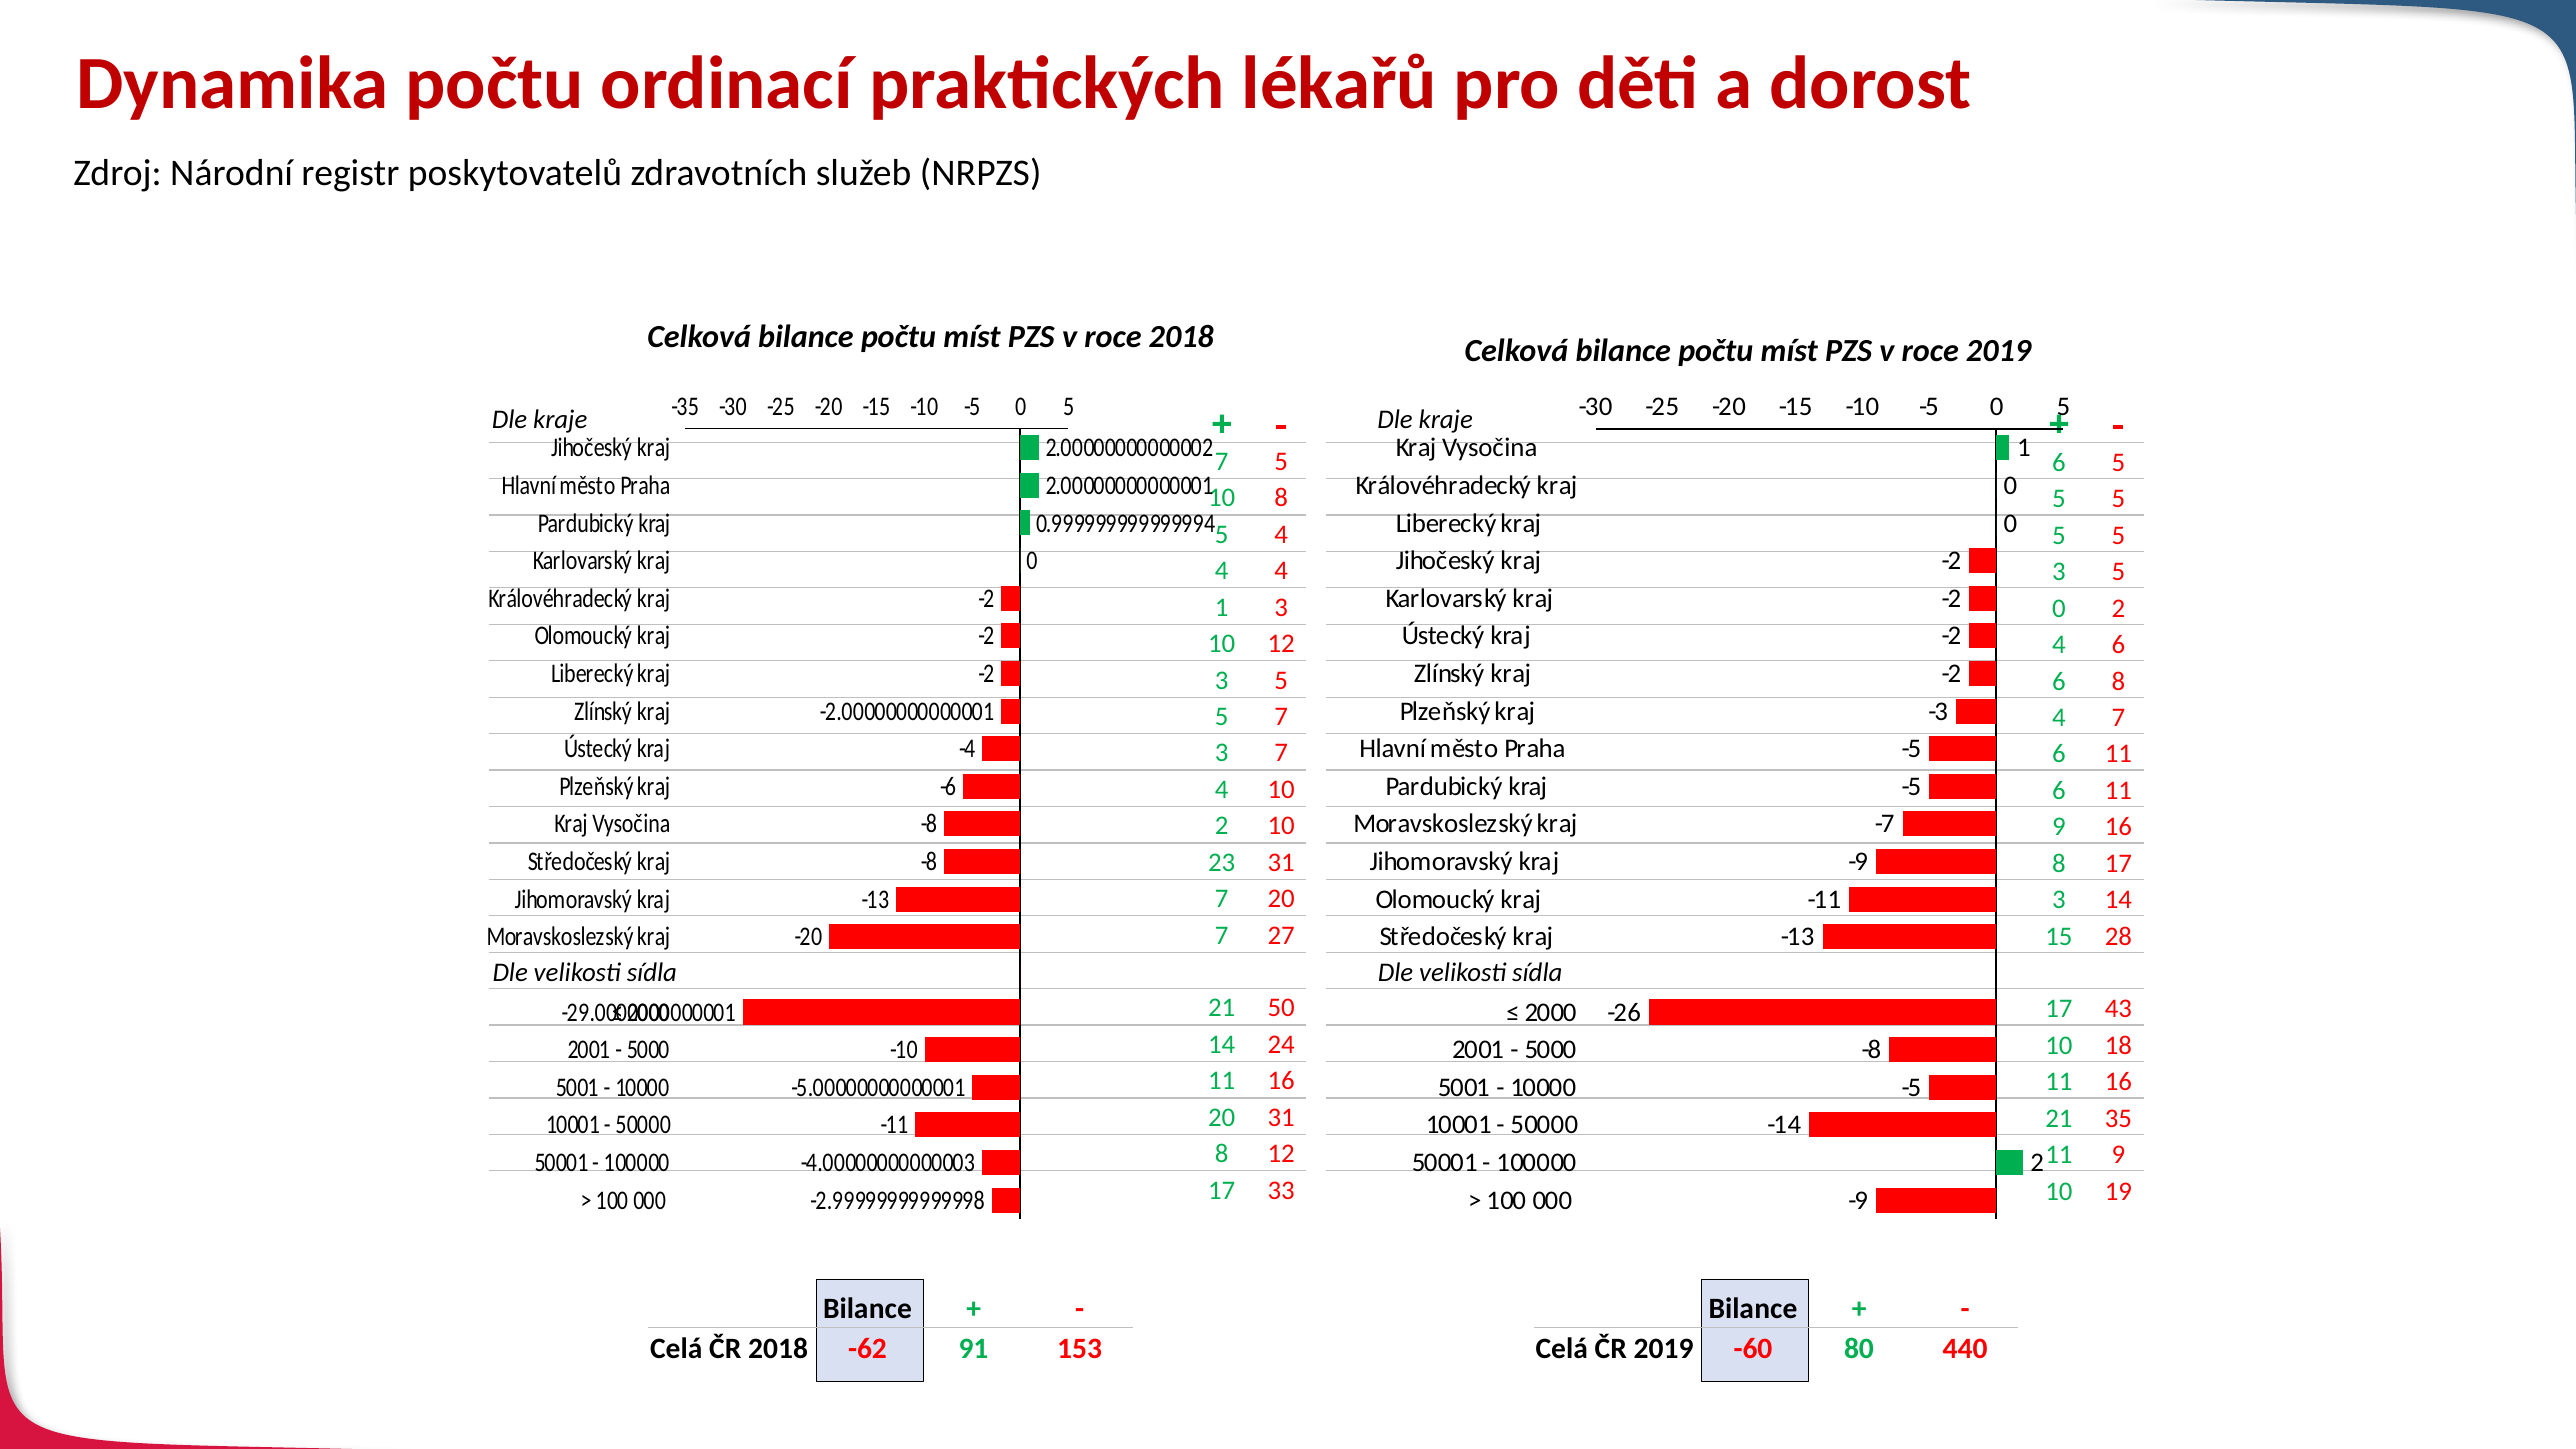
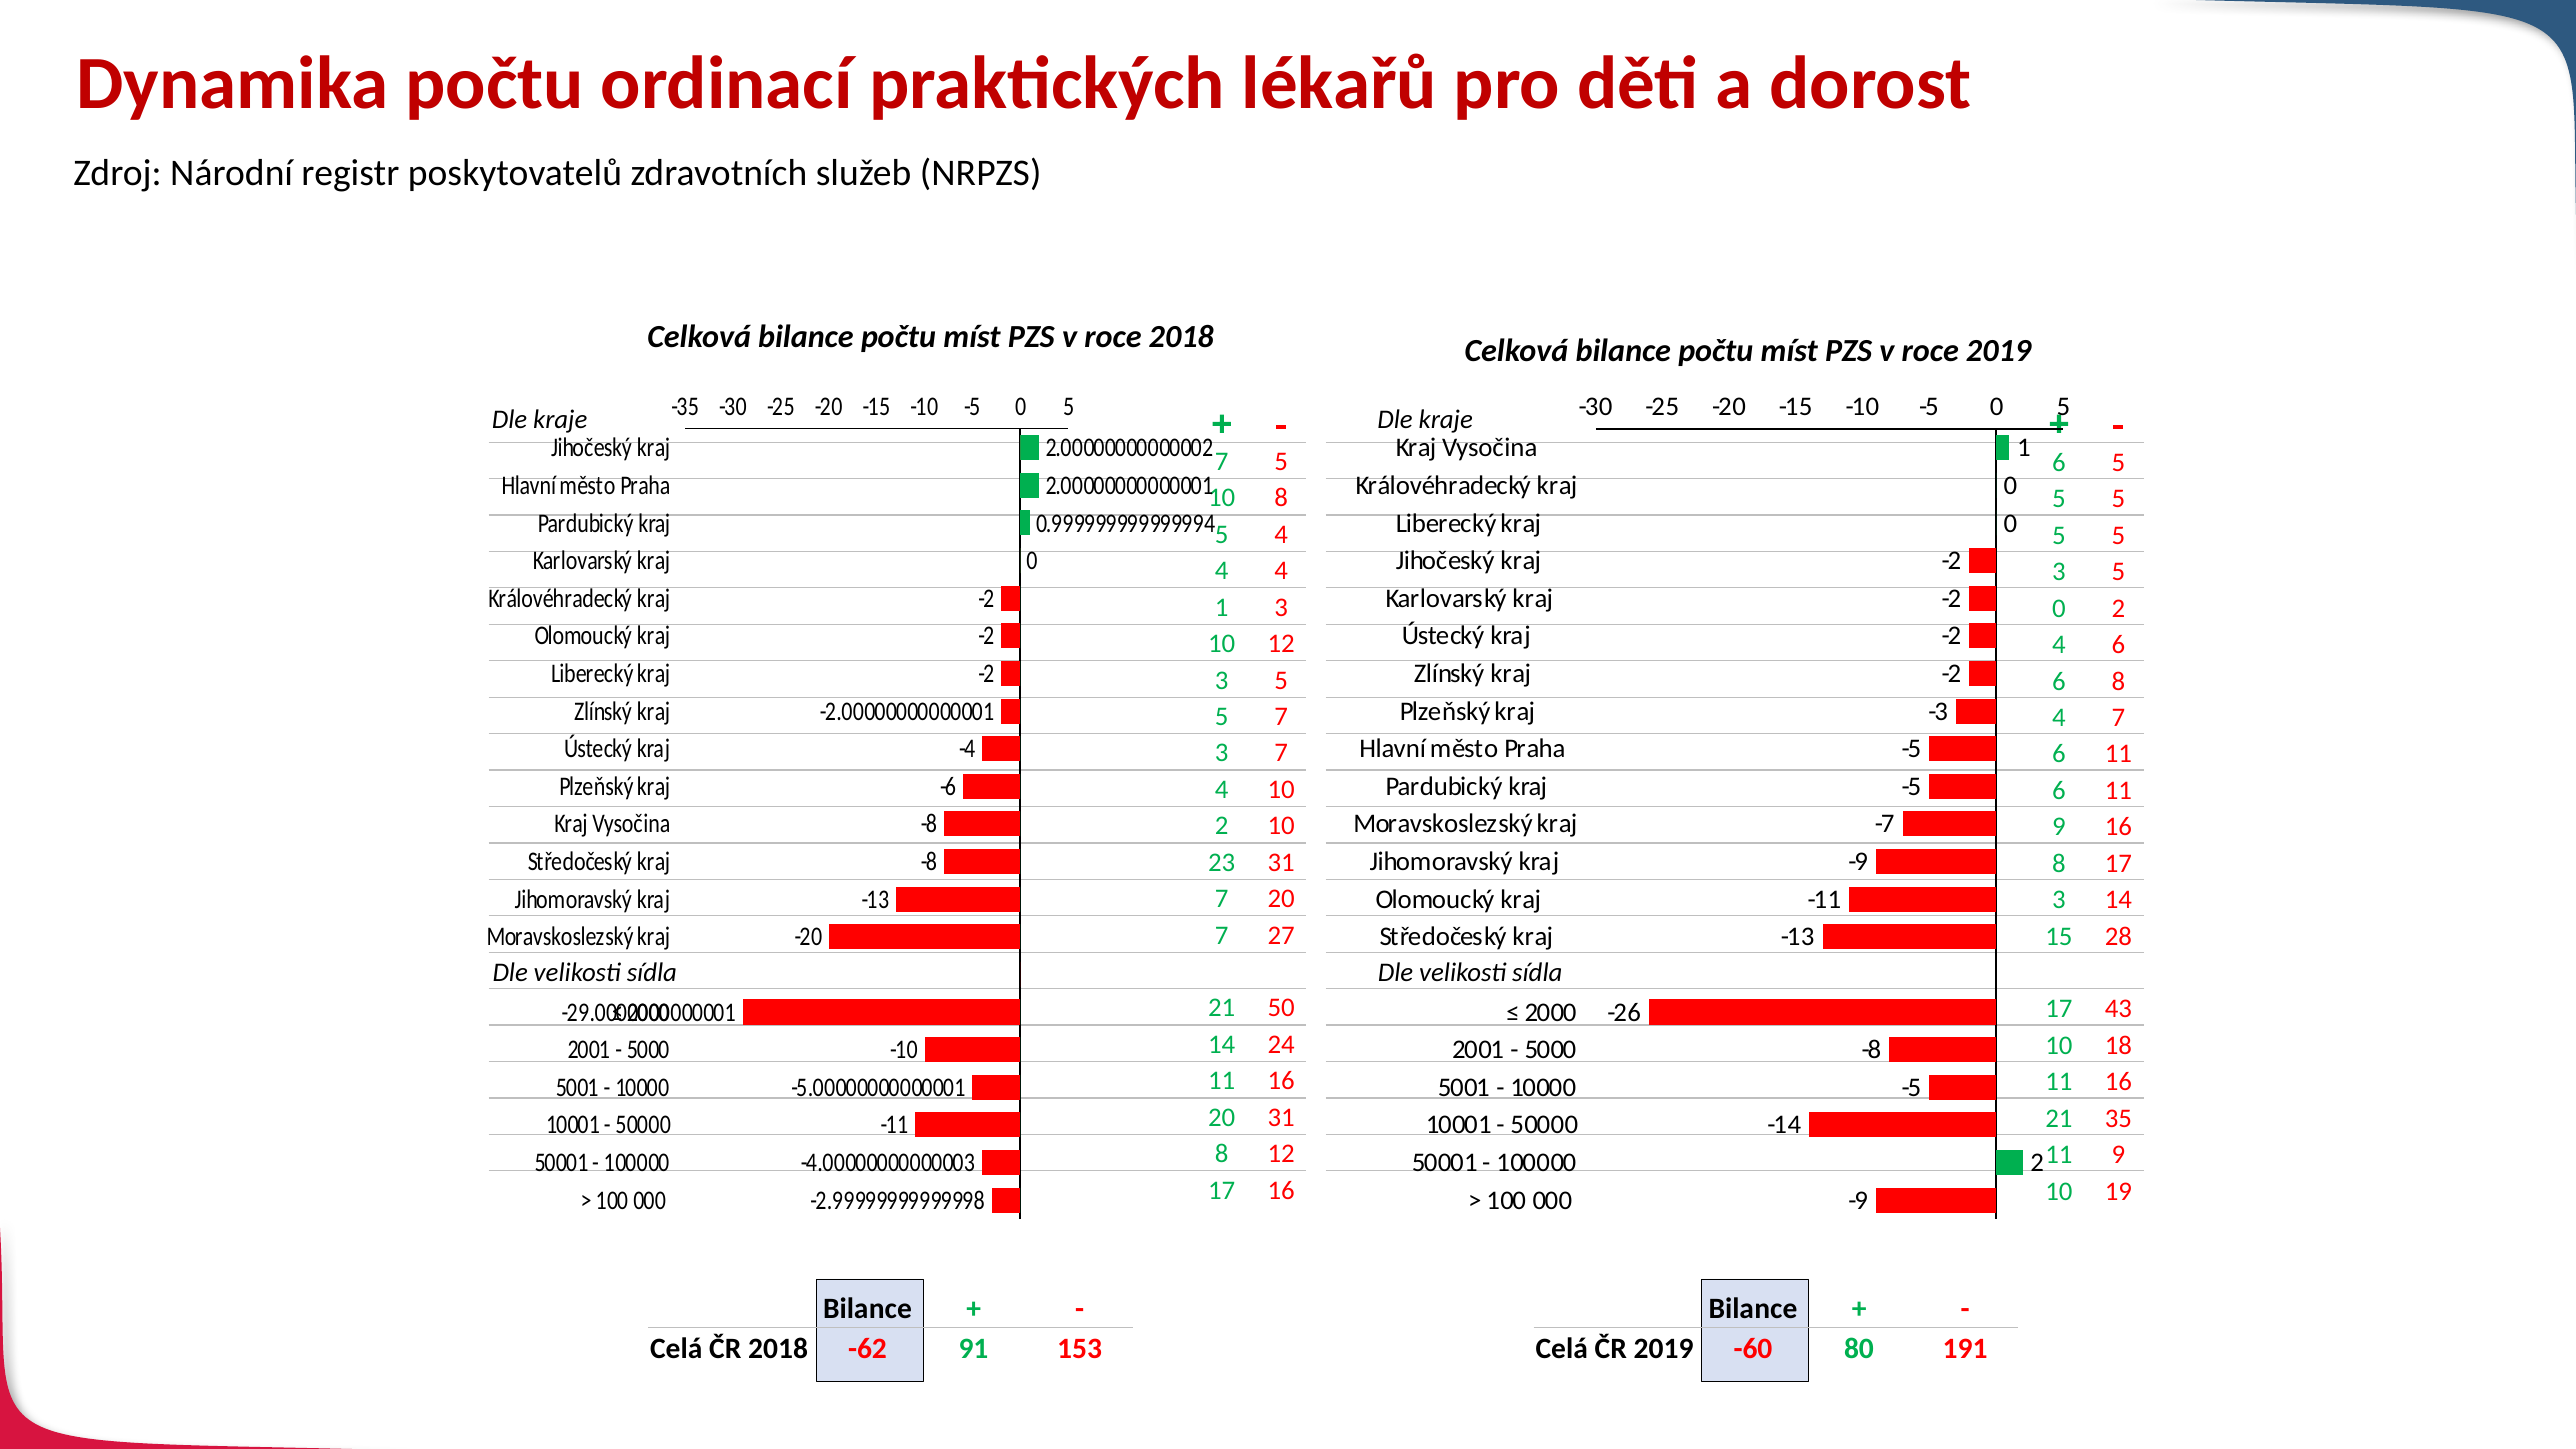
17 33: 33 -> 16 (1281, 1190)
440: 440 -> 191 (1965, 1349)
